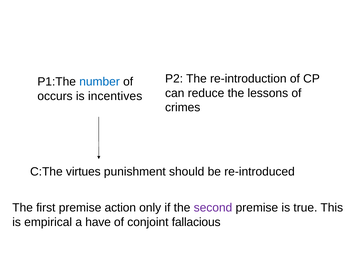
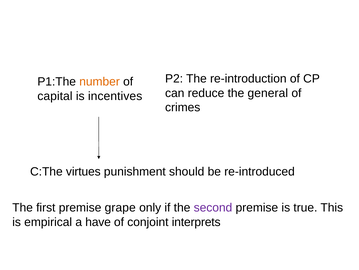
number colour: blue -> orange (100, 81)
lessons: lessons -> general (268, 93)
occurs: occurs -> capital (55, 96)
action: action -> grape (120, 207)
fallacious: fallacious -> interprets (196, 221)
